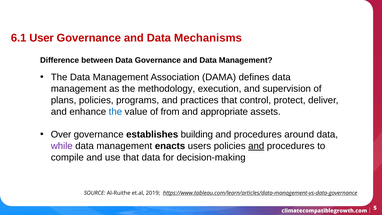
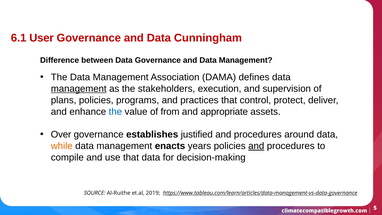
Mechanisms: Mechanisms -> Cunningham (208, 38)
management underline: none -> present (79, 89)
methodology: methodology -> stakeholders (167, 89)
building: building -> justified (197, 134)
while colour: purple -> orange (62, 146)
users: users -> years (199, 146)
